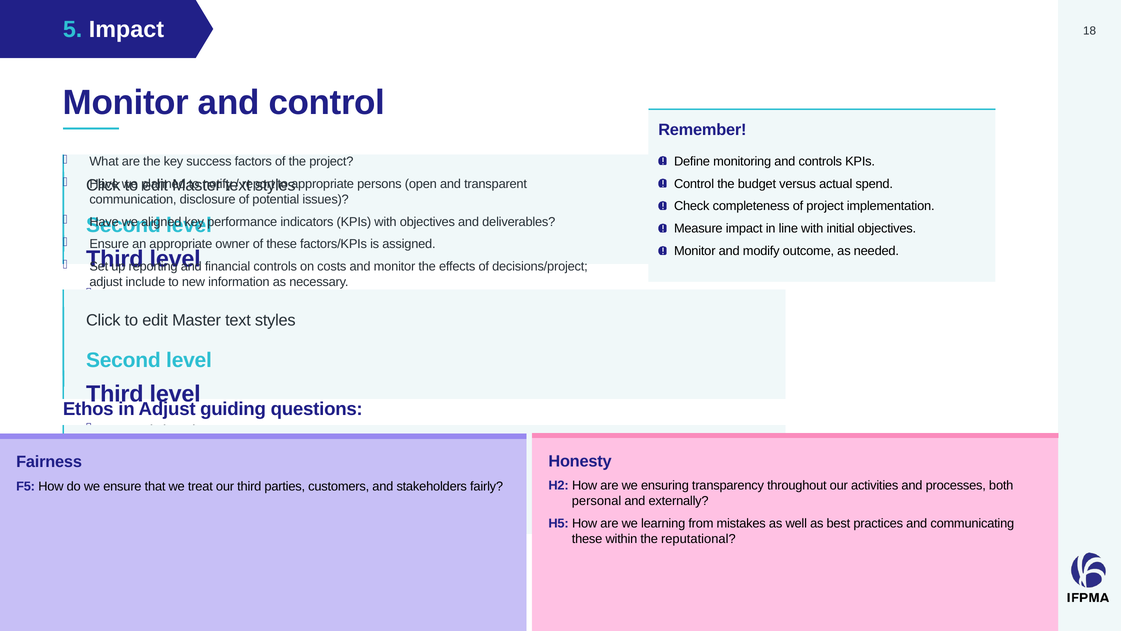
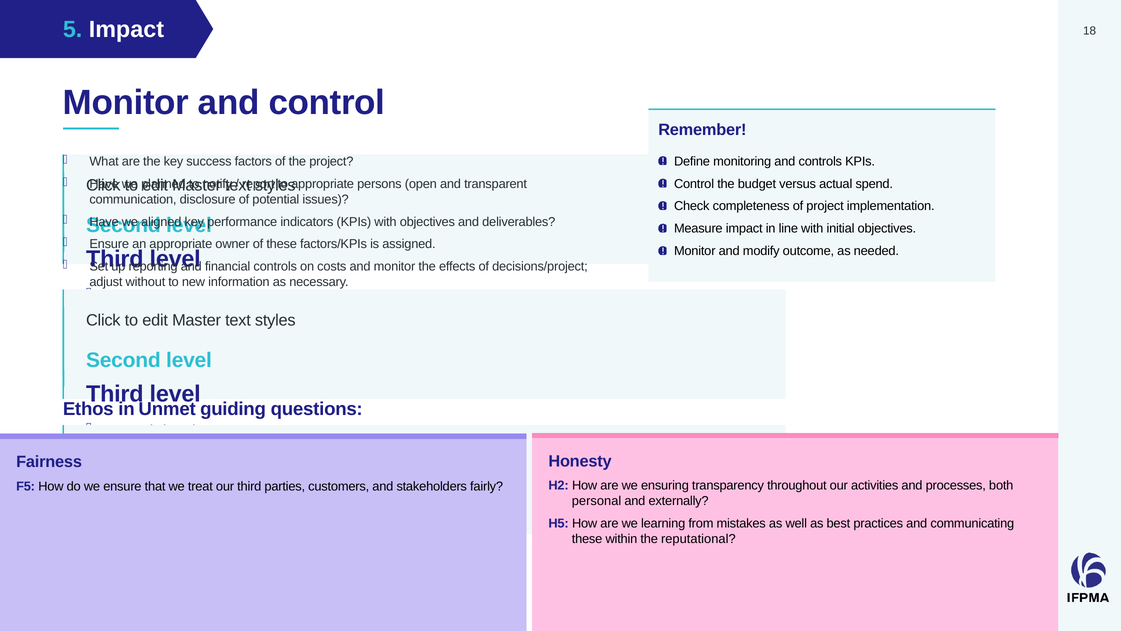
include: include -> without (145, 282)
in Adjust: Adjust -> Unmet (167, 409)
